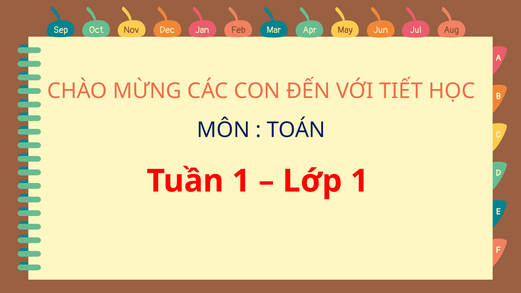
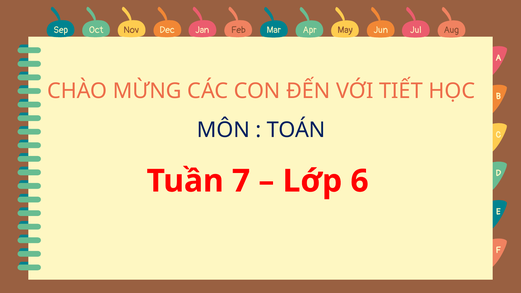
4TuTuần 1: 1 -> 7 (241, 181)
Lớp 1: 1 -> 6 (360, 181)
